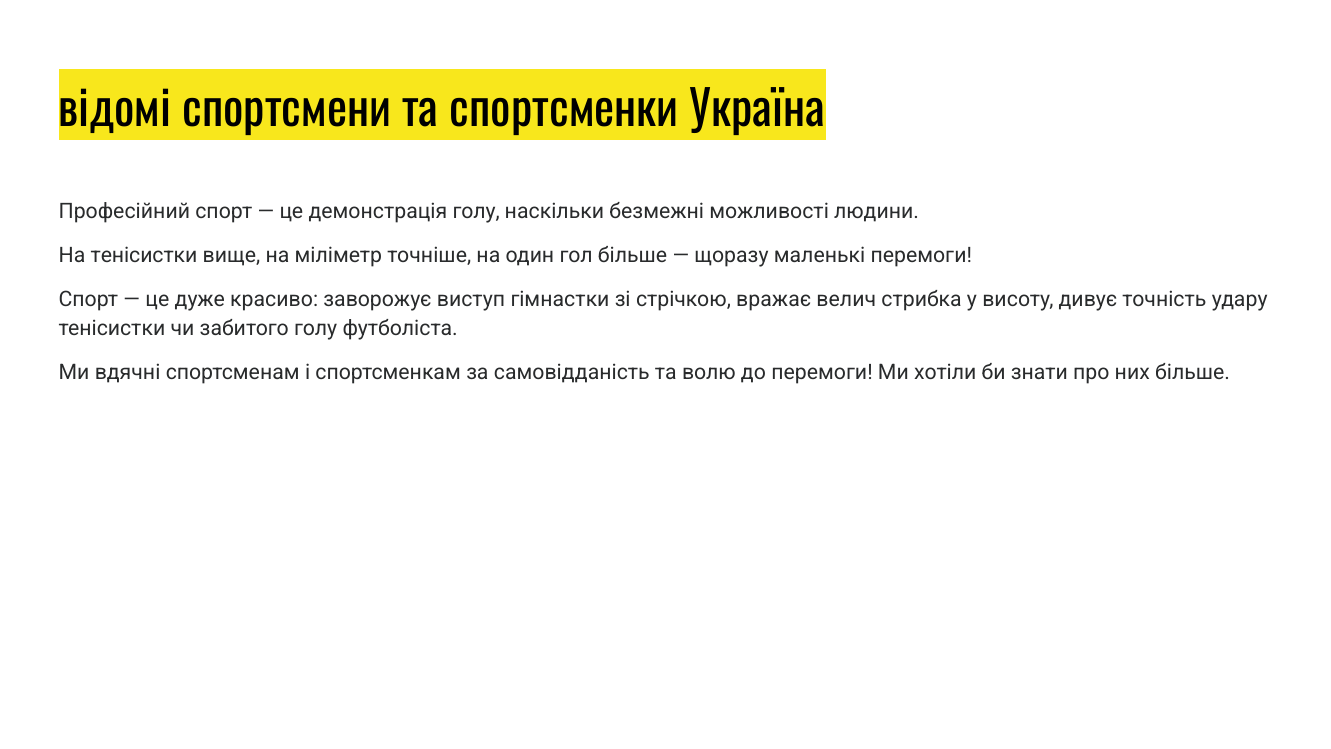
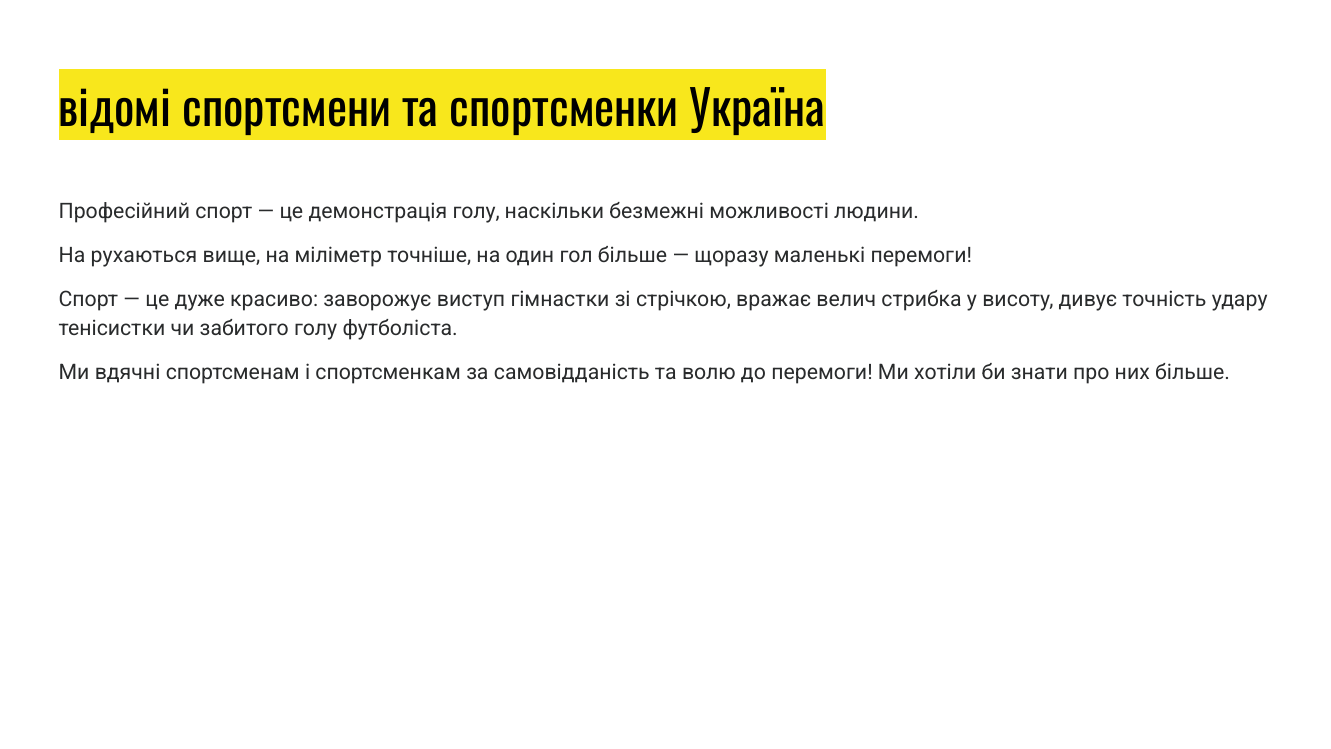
На тенісистки: тенісистки -> рухаються (144, 255)
